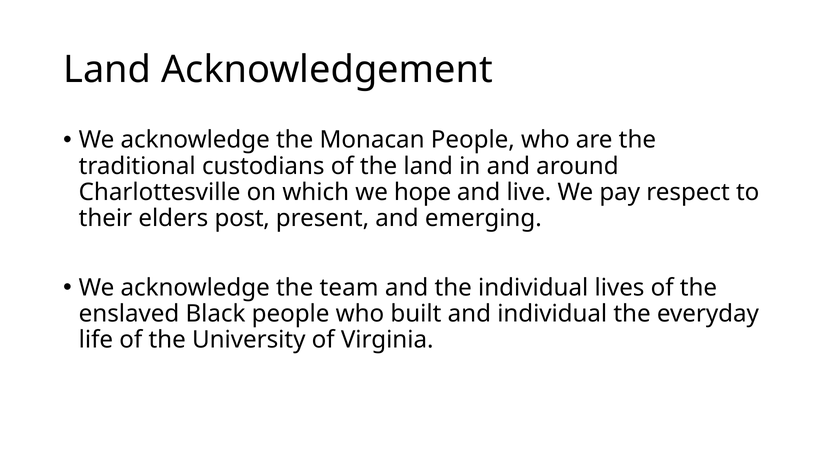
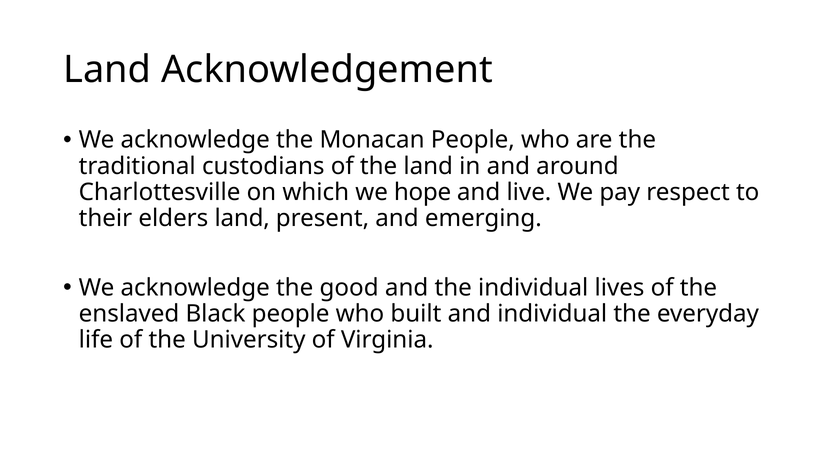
elders post: post -> land (242, 218)
team: team -> good (349, 288)
